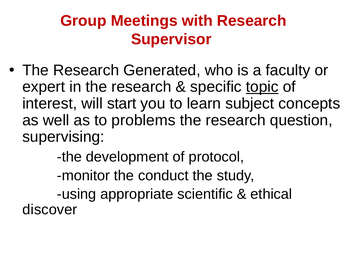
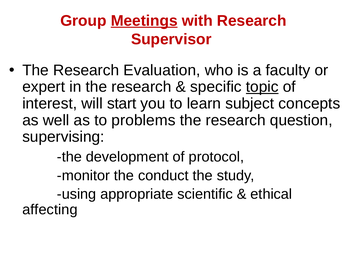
Meetings underline: none -> present (144, 21)
Generated: Generated -> Evaluation (162, 70)
discover: discover -> affecting (50, 210)
